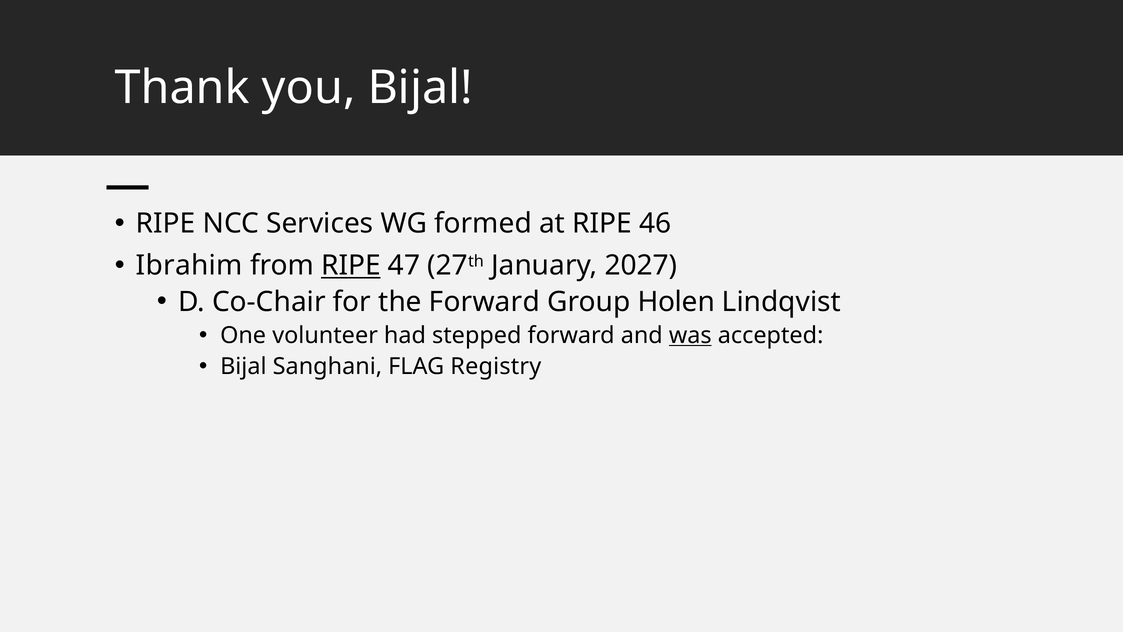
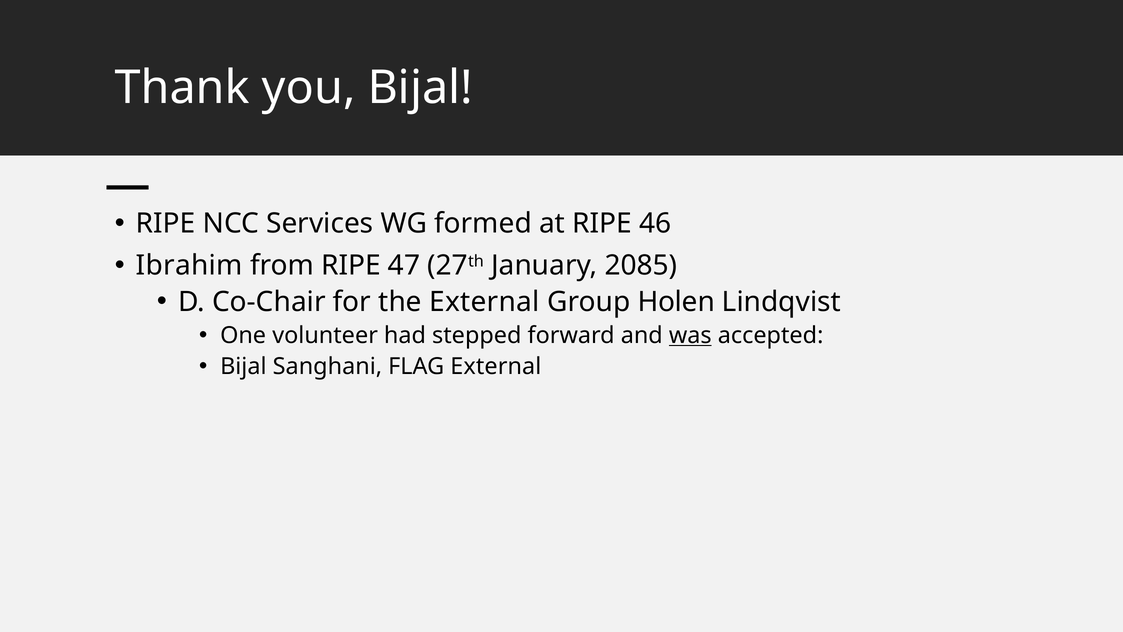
RIPE underline: present -> none (351, 265)
2027: 2027 -> 2085 (641, 265)
the Forward: Forward -> External (484, 302)
FLAG Registry: Registry -> External (496, 366)
